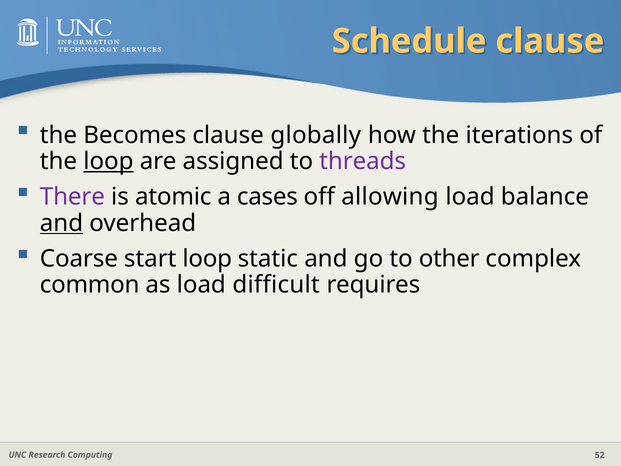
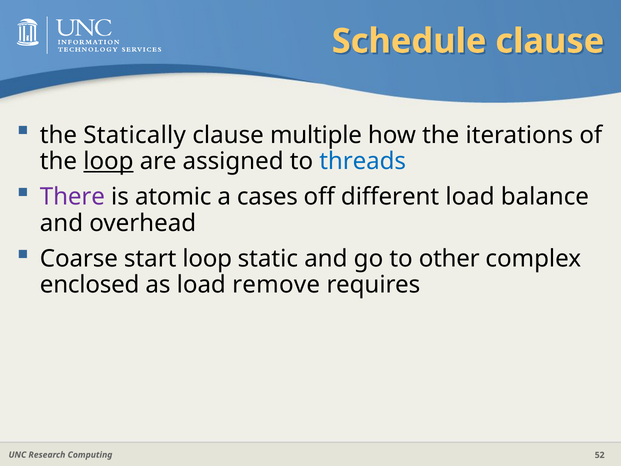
Becomes: Becomes -> Statically (135, 135)
globally: globally -> multiple (316, 135)
threads colour: purple -> blue (363, 161)
allowing: allowing -> different (390, 197)
and underline: present -> none (61, 223)
common: common -> enclosed (90, 285)
difficult: difficult -> remove (276, 285)
